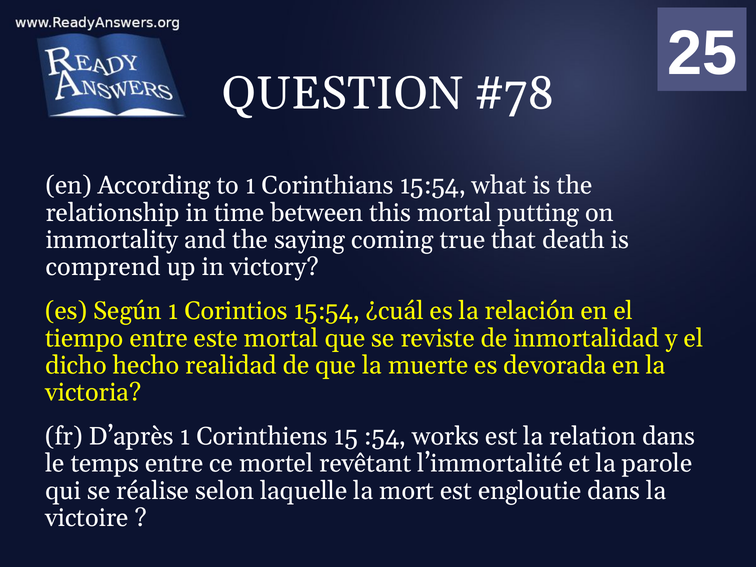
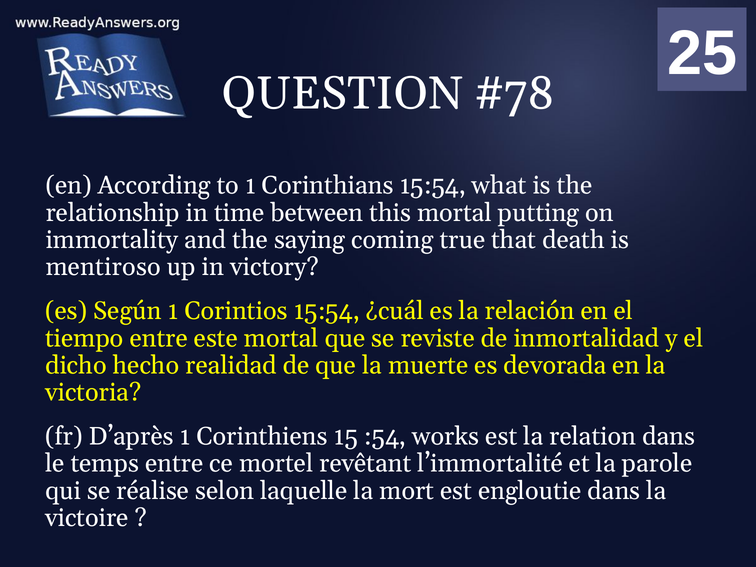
comprend: comprend -> mentiroso (103, 267)
